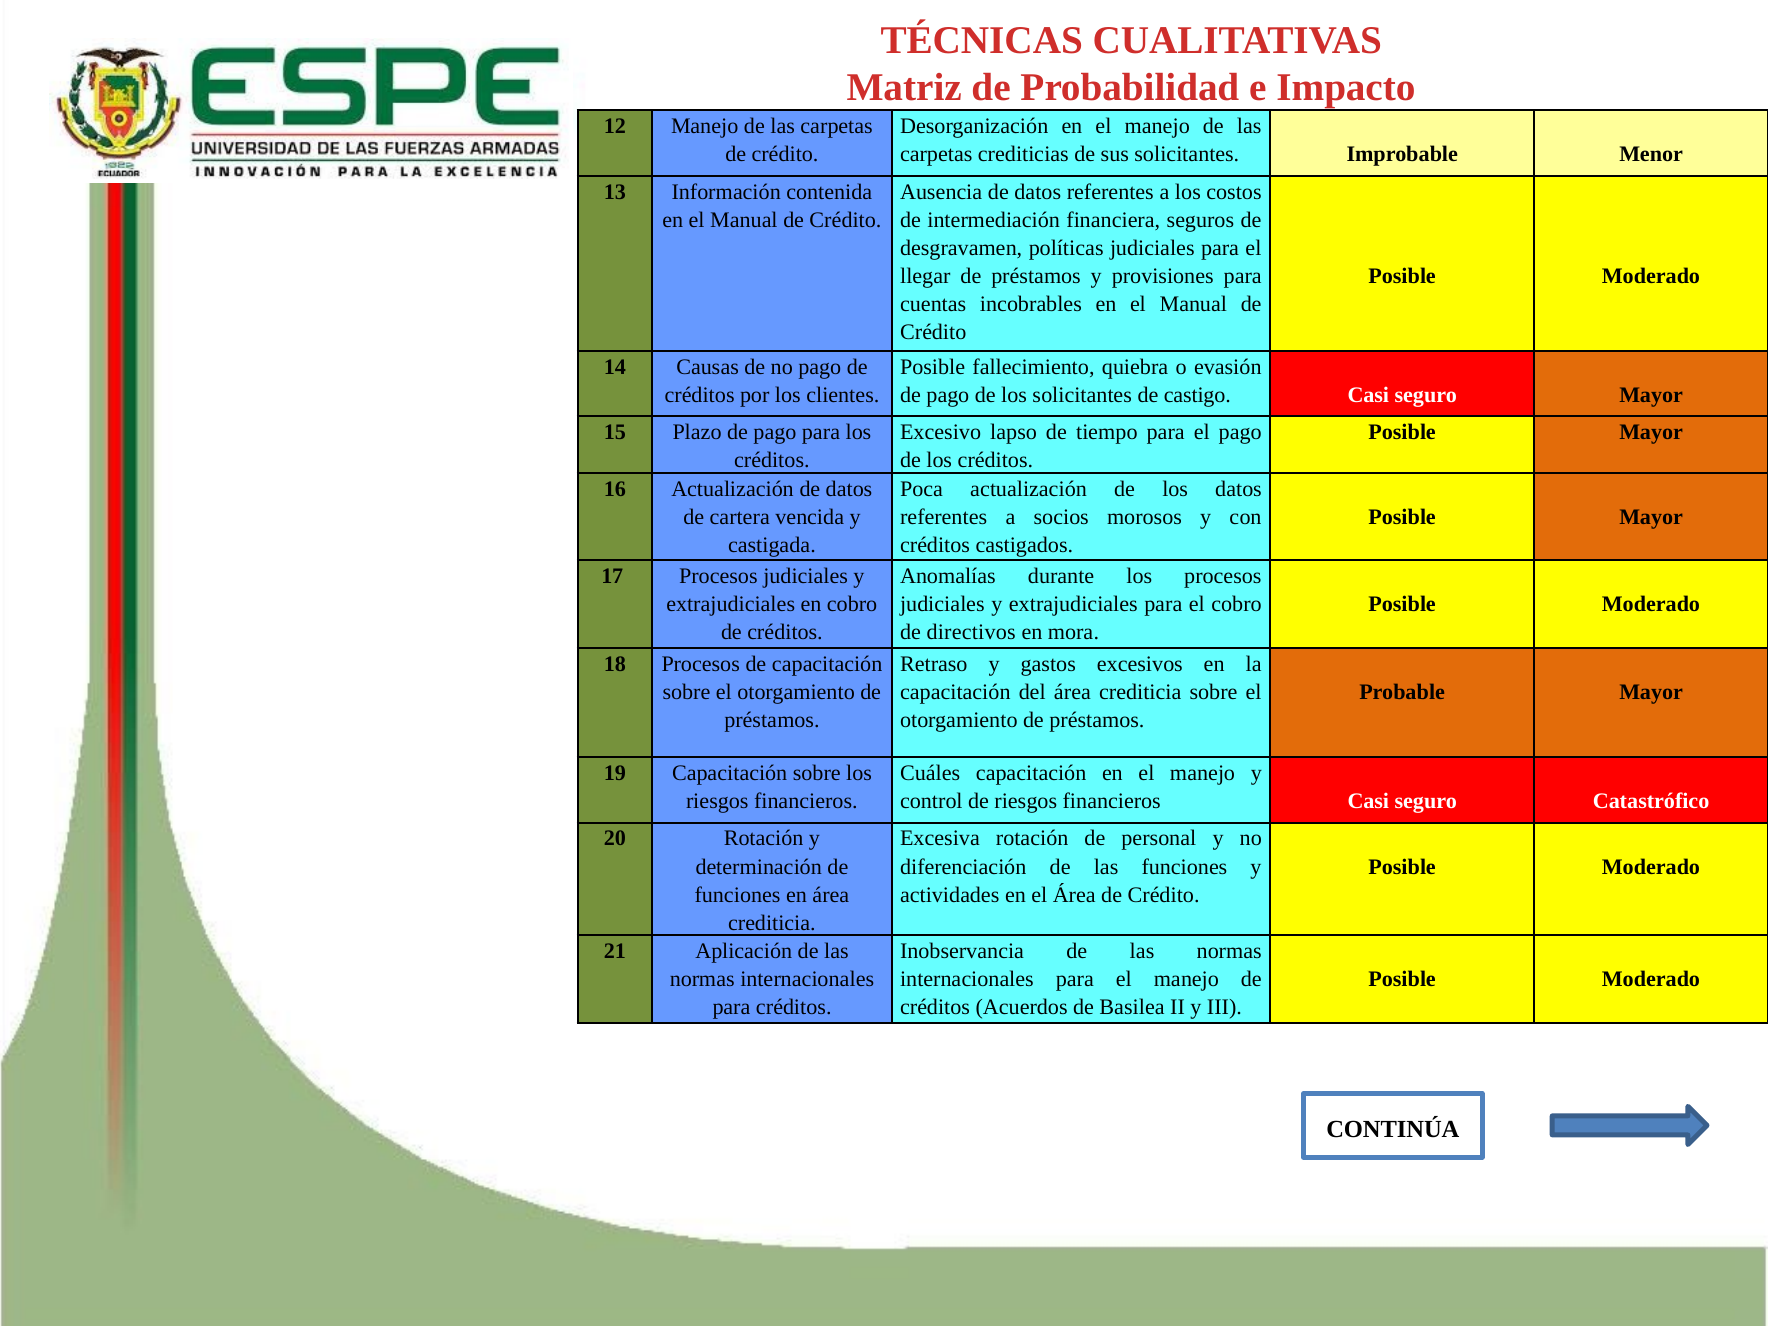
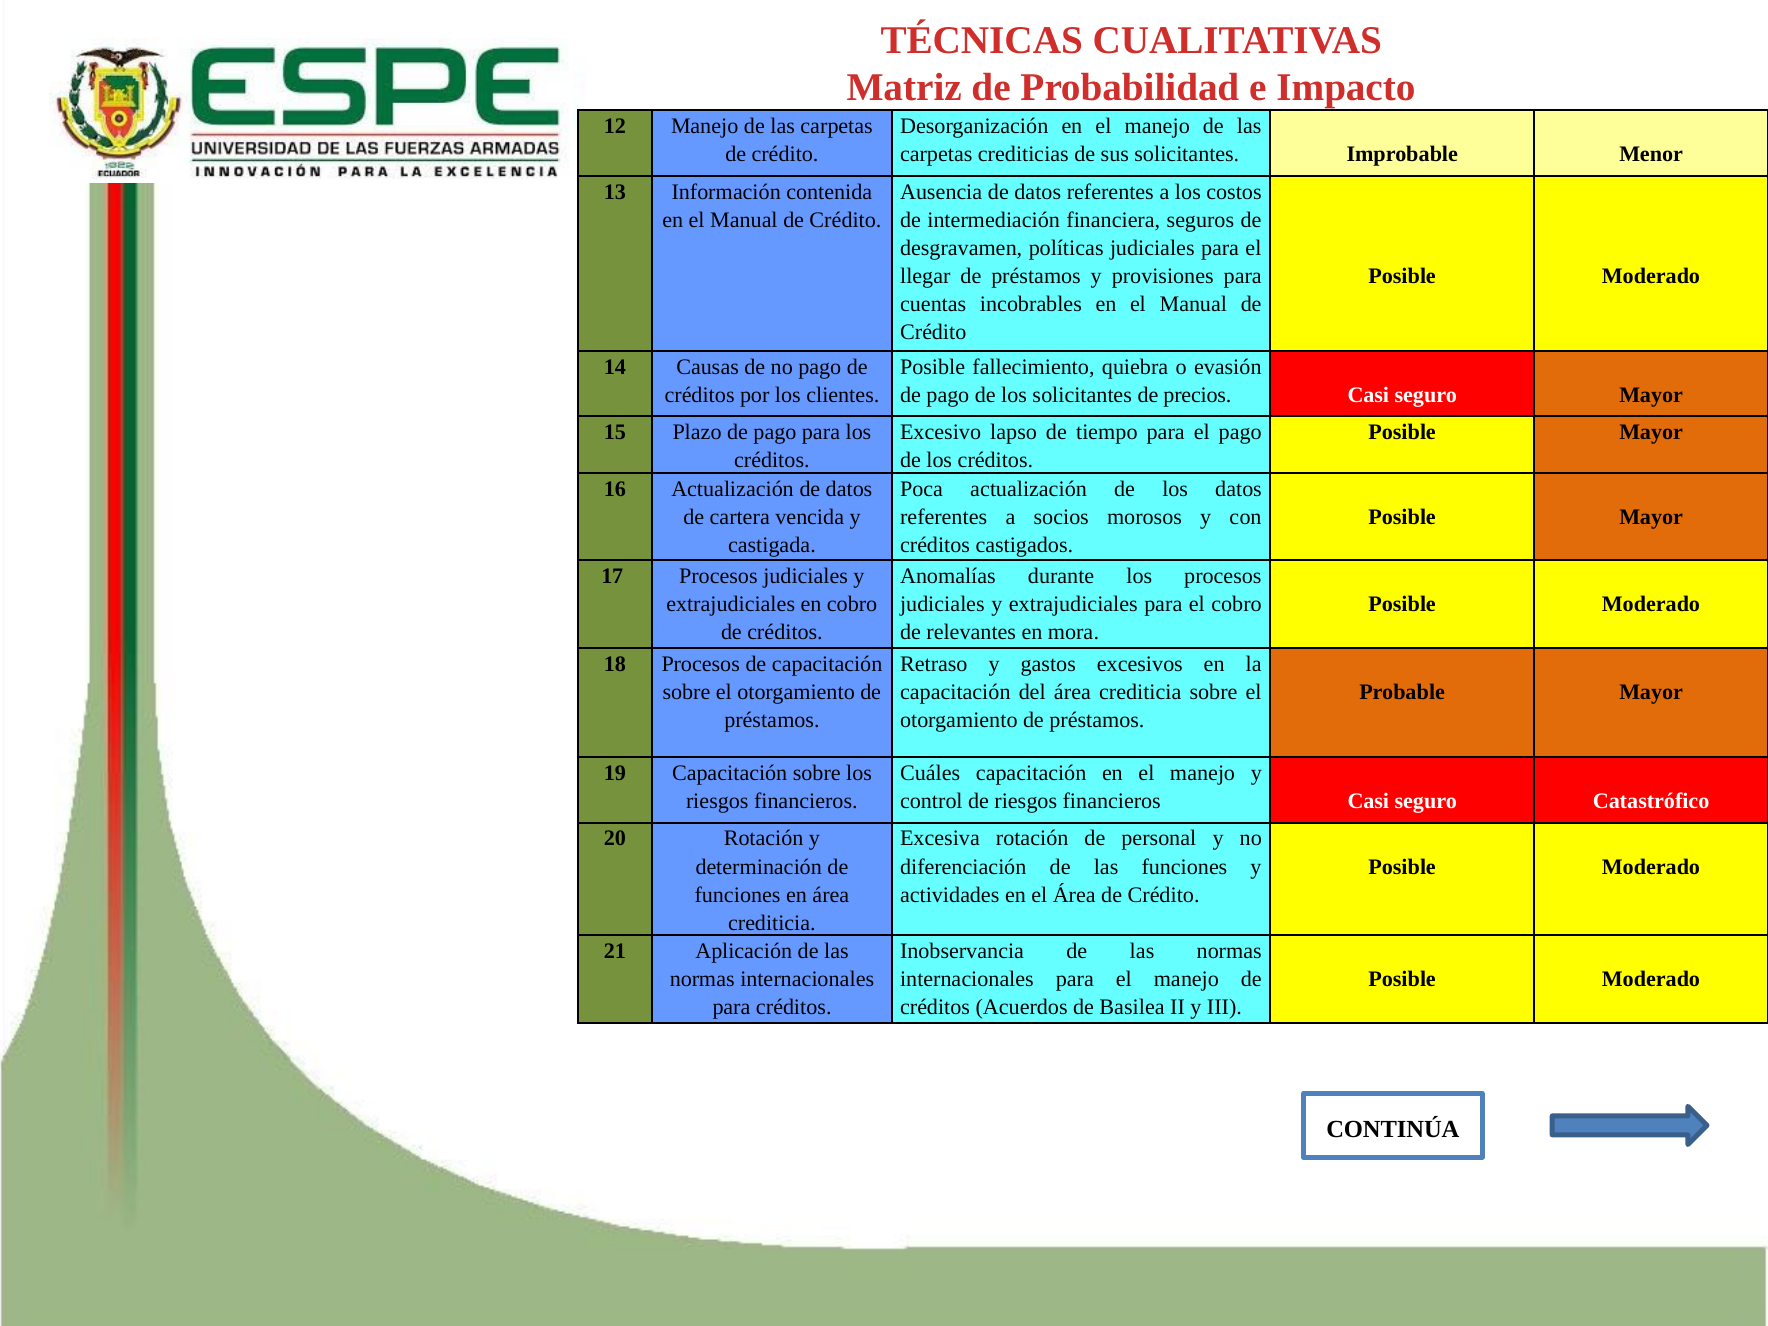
castigo: castigo -> precios (1197, 395)
directivos: directivos -> relevantes (971, 633)
